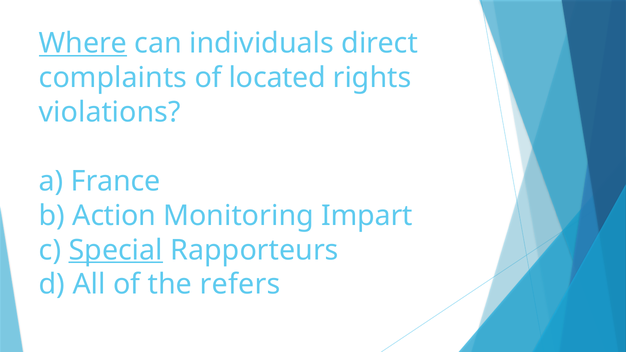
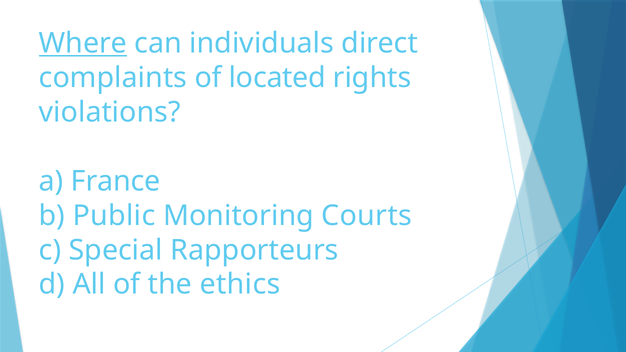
Action: Action -> Public (114, 216)
Impart: Impart -> Courts (367, 216)
Special underline: present -> none (116, 250)
refers: refers -> ethics (240, 285)
